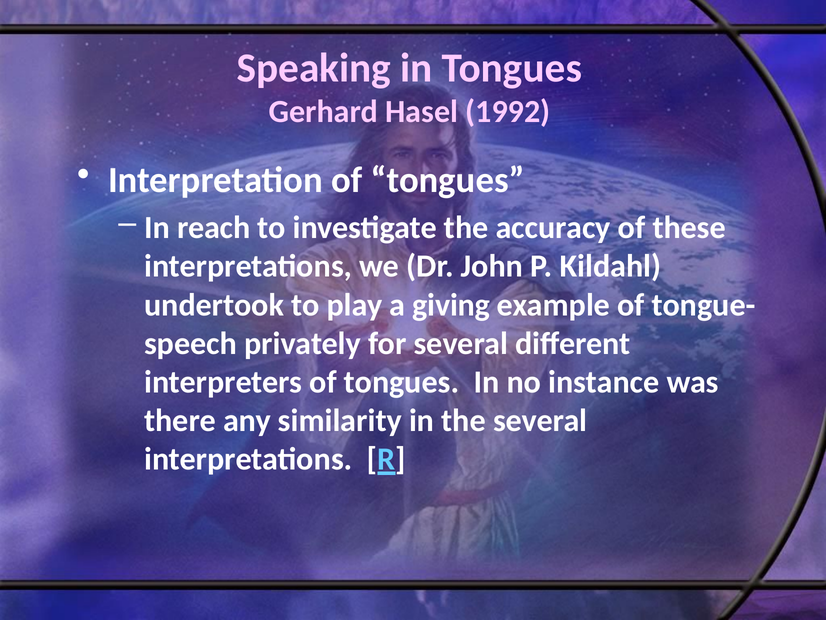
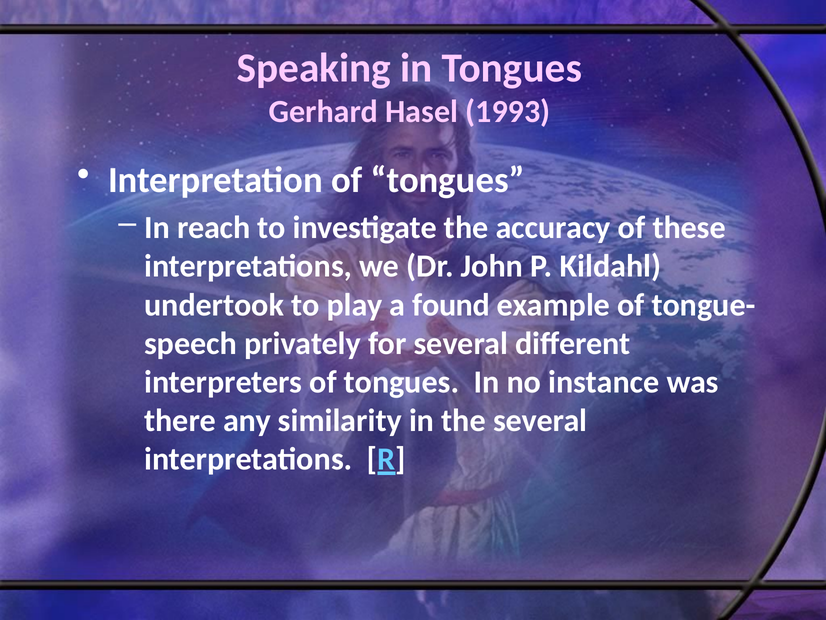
1992: 1992 -> 1993 (508, 112)
giving: giving -> found (451, 305)
